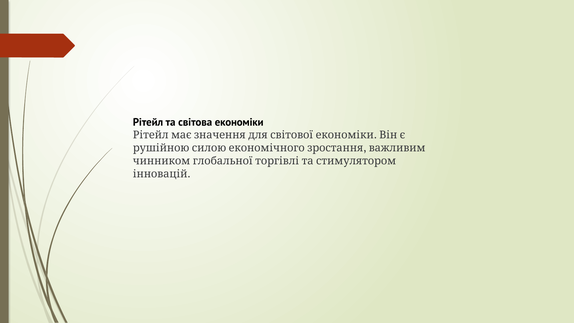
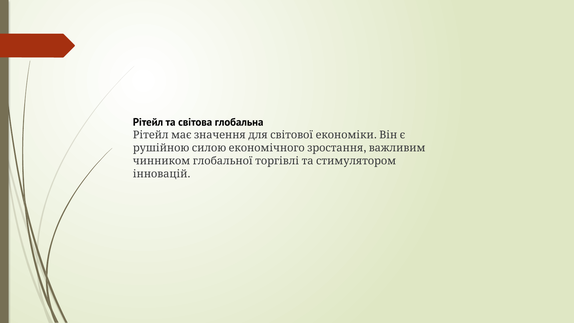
економіки: економіки -> глобальна (239, 122)
